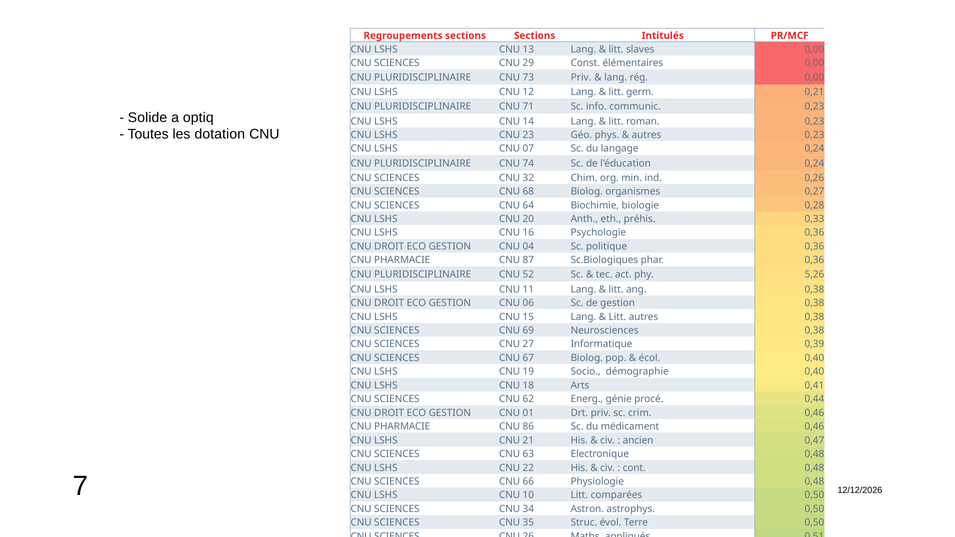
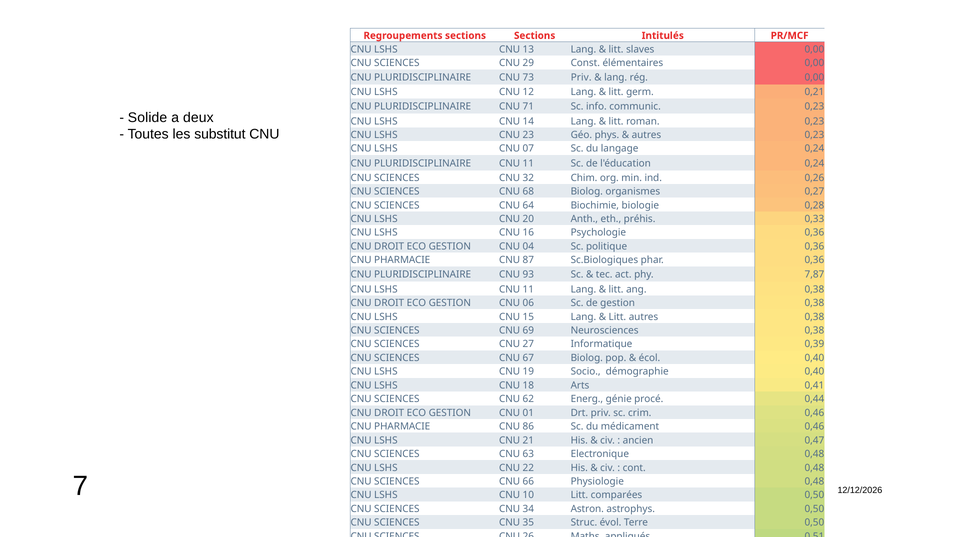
a optiq: optiq -> deux (198, 117)
dotation: dotation -> substitut (220, 134)
PLURIDISCIPLINAIRE CNU 74: 74 -> 11 (528, 163)
52: 52 -> 93 (528, 275)
5,26: 5,26 -> 7,87 (814, 275)
